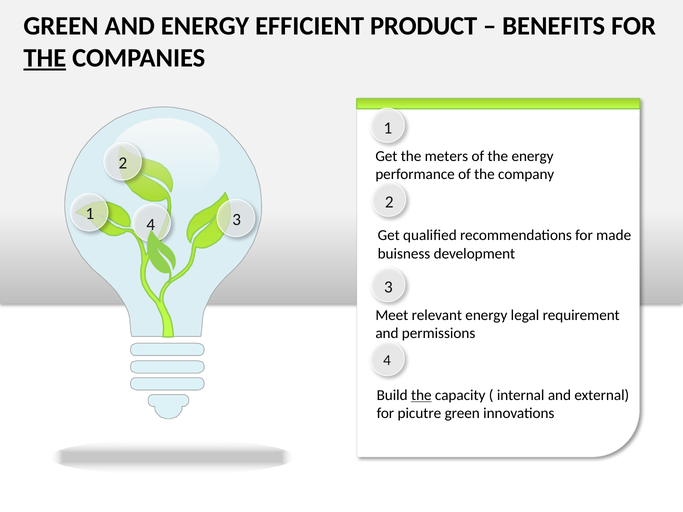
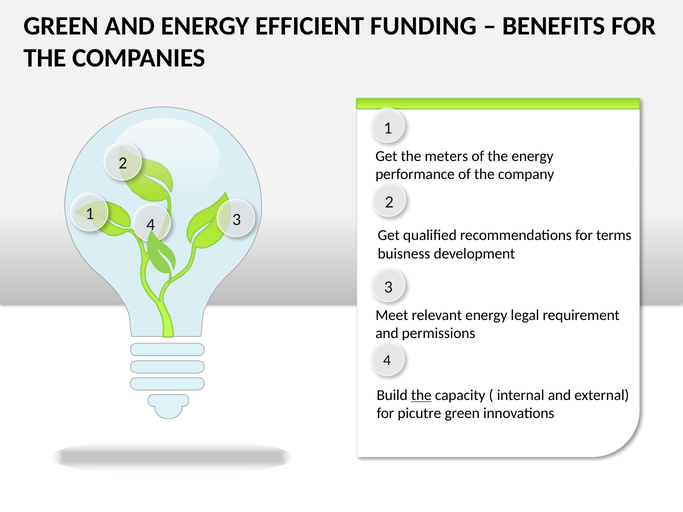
PRODUCT: PRODUCT -> FUNDING (423, 26)
THE underline: present -> none (45, 58)
made: made -> terms (614, 235)
